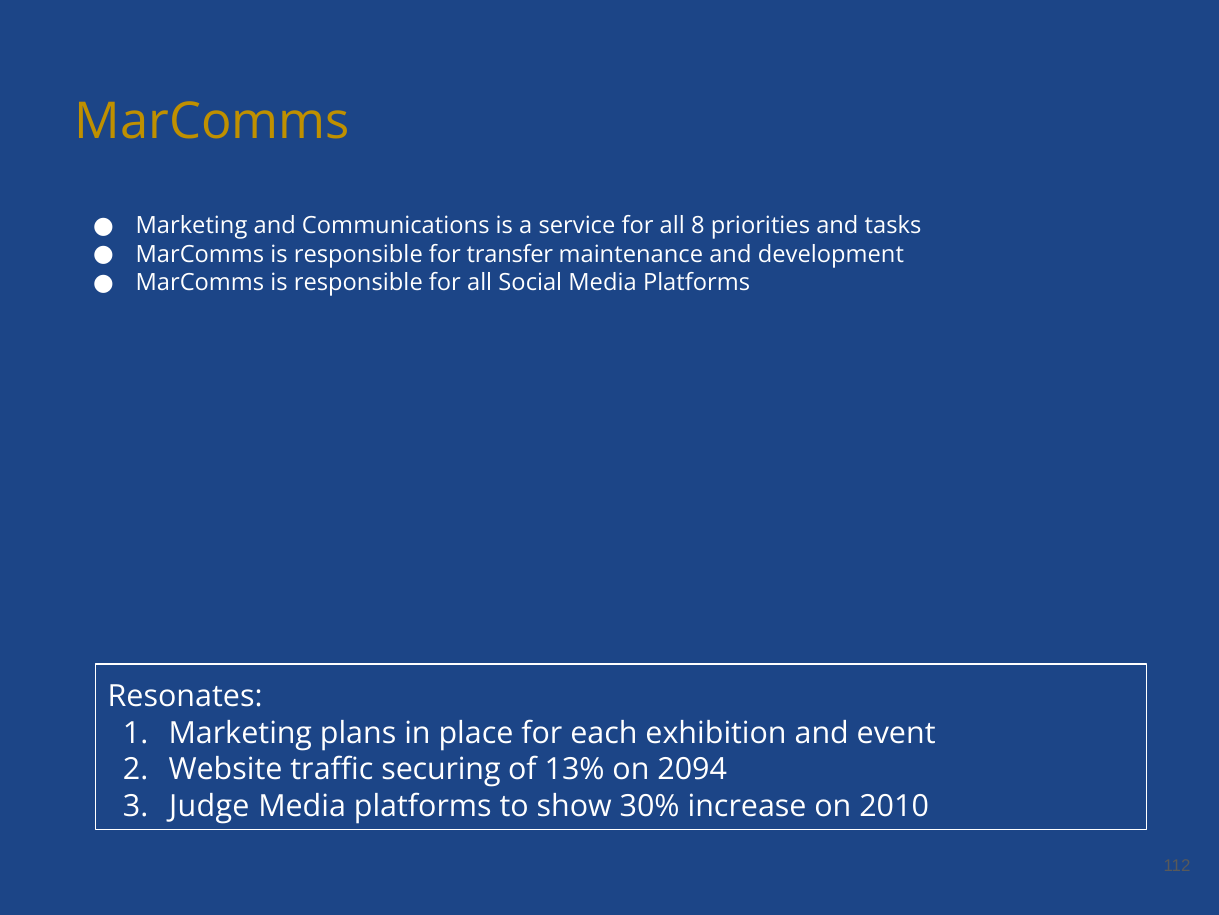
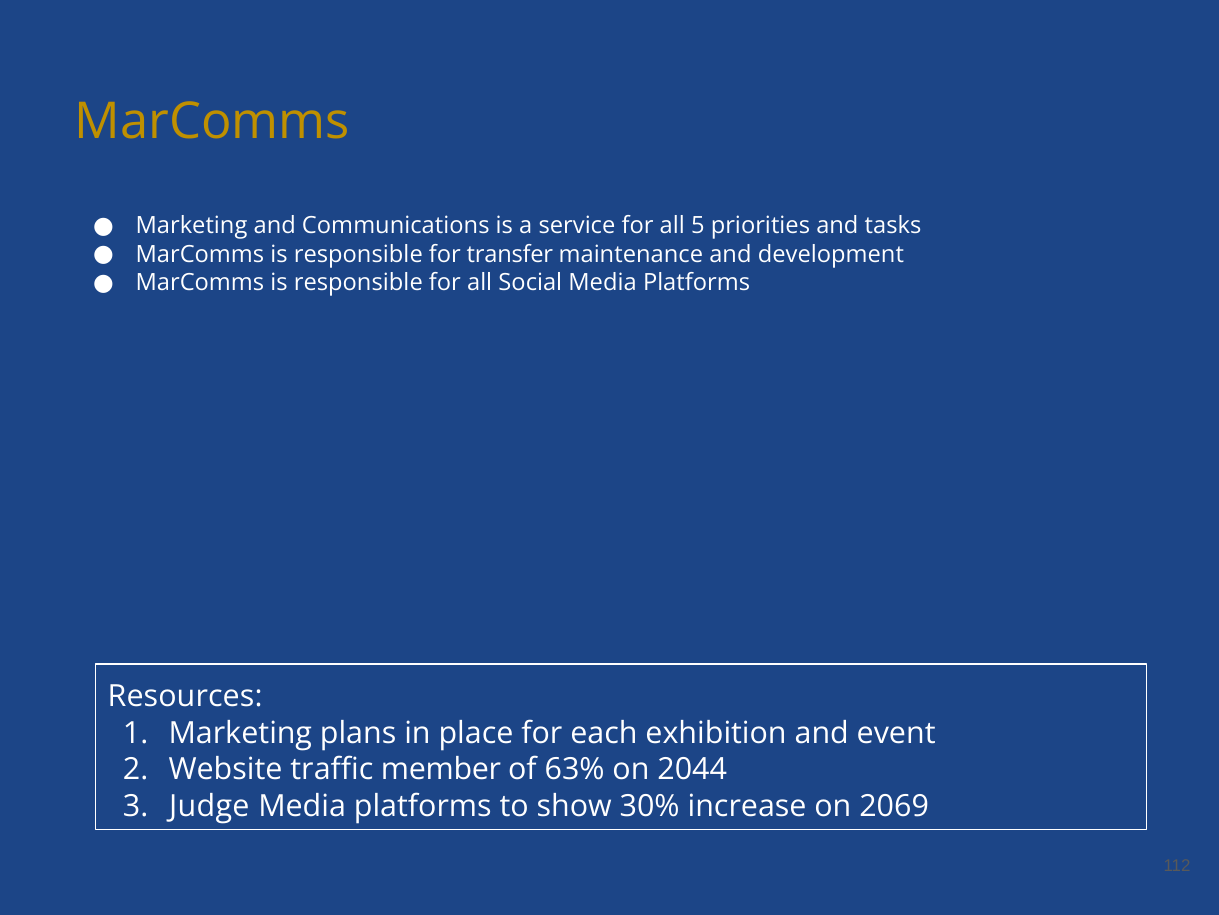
8: 8 -> 5 (698, 226)
Resonates: Resonates -> Resources (185, 696)
securing: securing -> member (441, 769)
13%: 13% -> 63% (575, 769)
2094: 2094 -> 2044 (692, 769)
2010: 2010 -> 2069 (894, 806)
